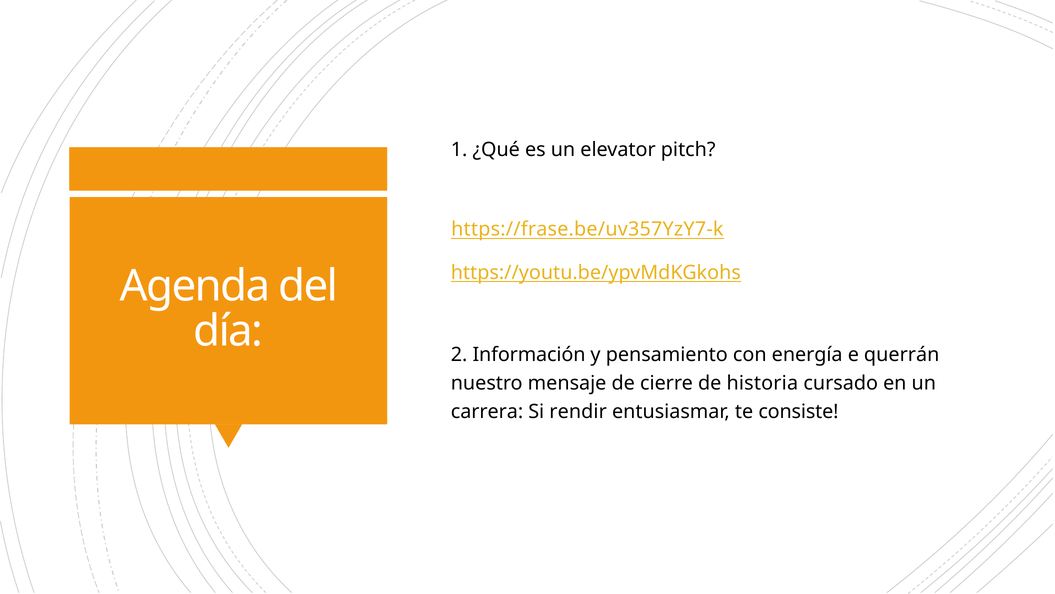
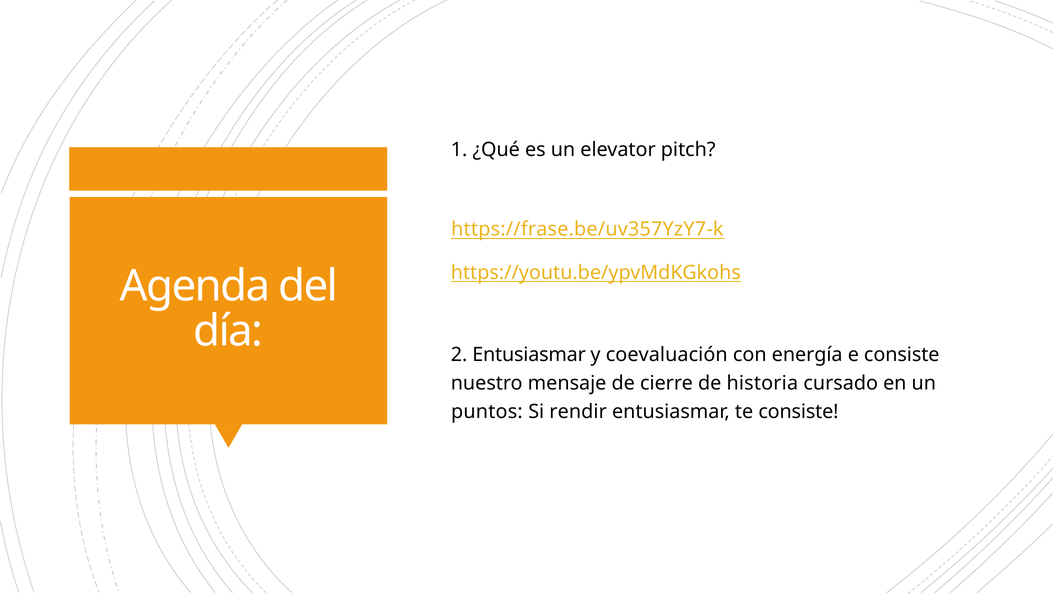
2 Información: Información -> Entusiasmar (529, 355)
pensamiento: pensamiento -> coevaluación (667, 355)
e querrán: querrán -> consiste (902, 355)
carrera: carrera -> puntos (487, 412)
